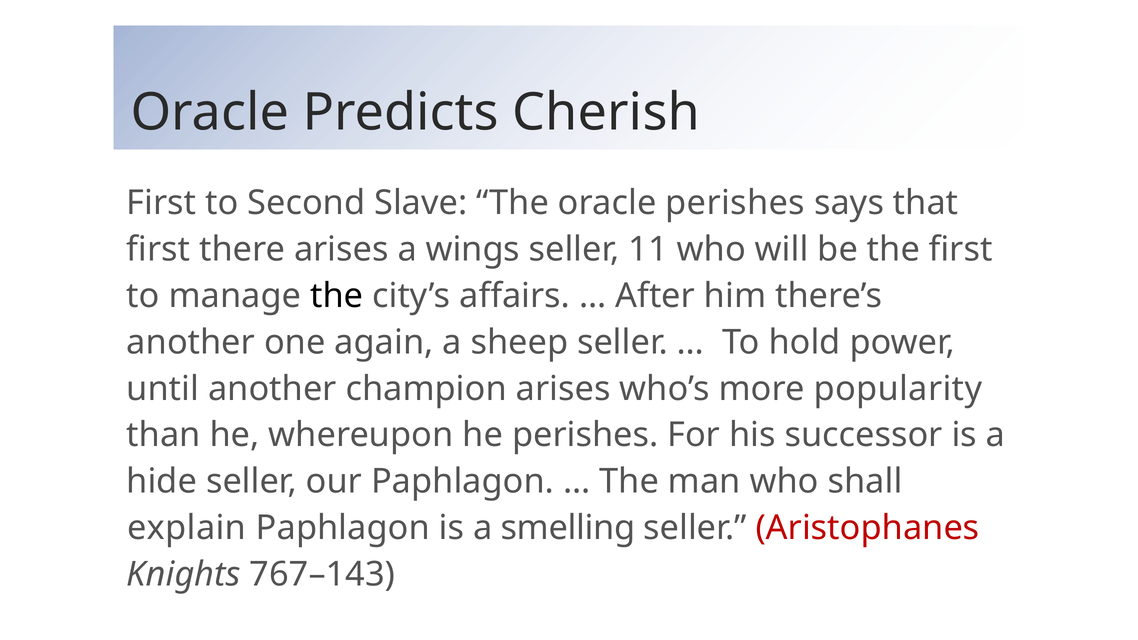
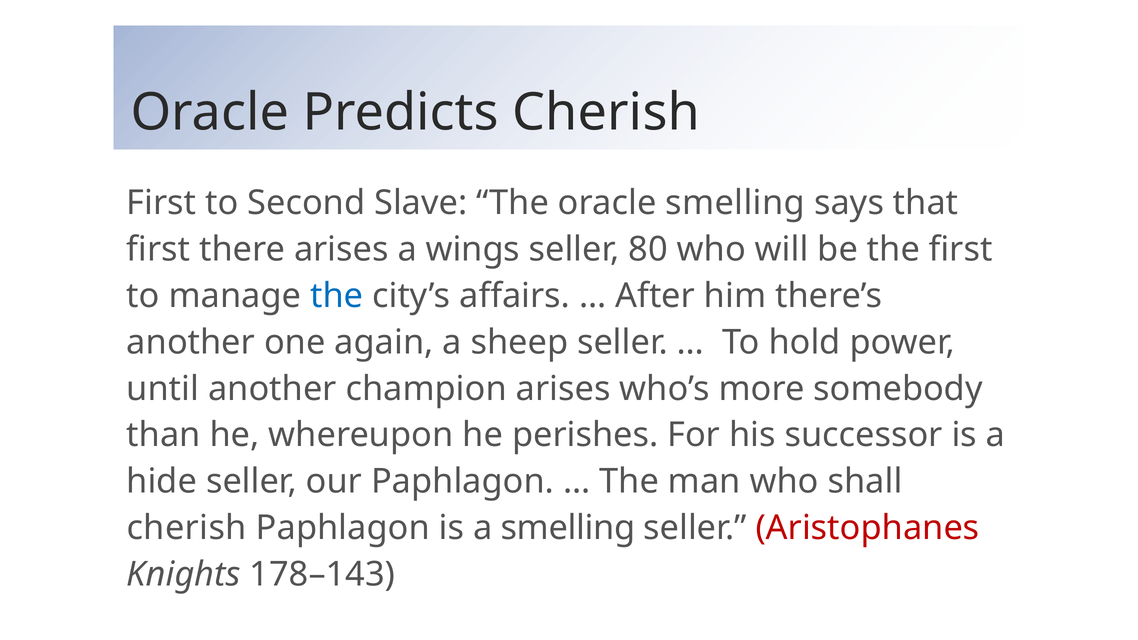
oracle perishes: perishes -> smelling (735, 203)
11: 11 -> 80 (648, 250)
the colour: black -> blue (337, 296)
popularity: popularity -> somebody (898, 389)
explain: explain -> cherish (187, 528)
767–143: 767–143 -> 178–143 (322, 574)
